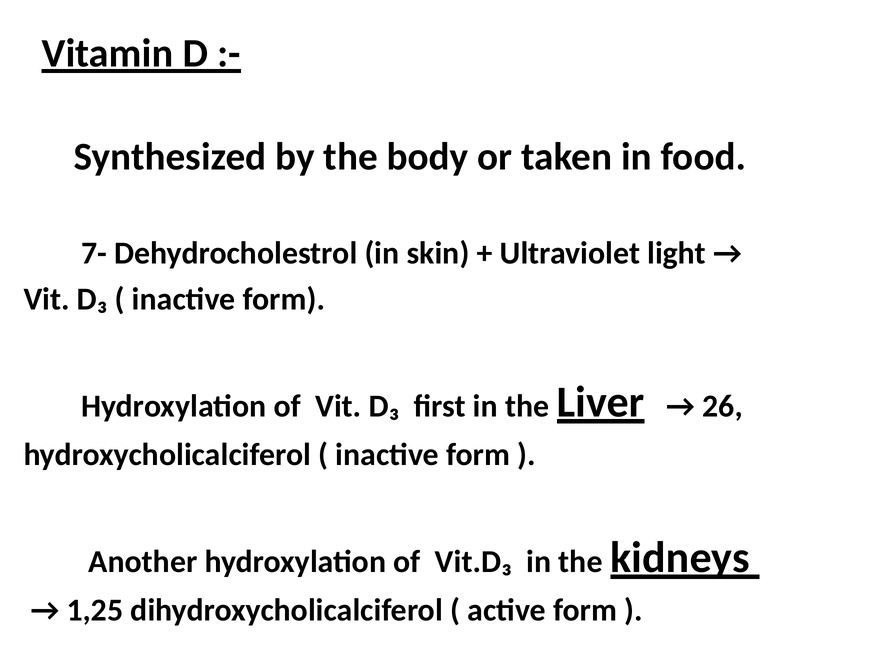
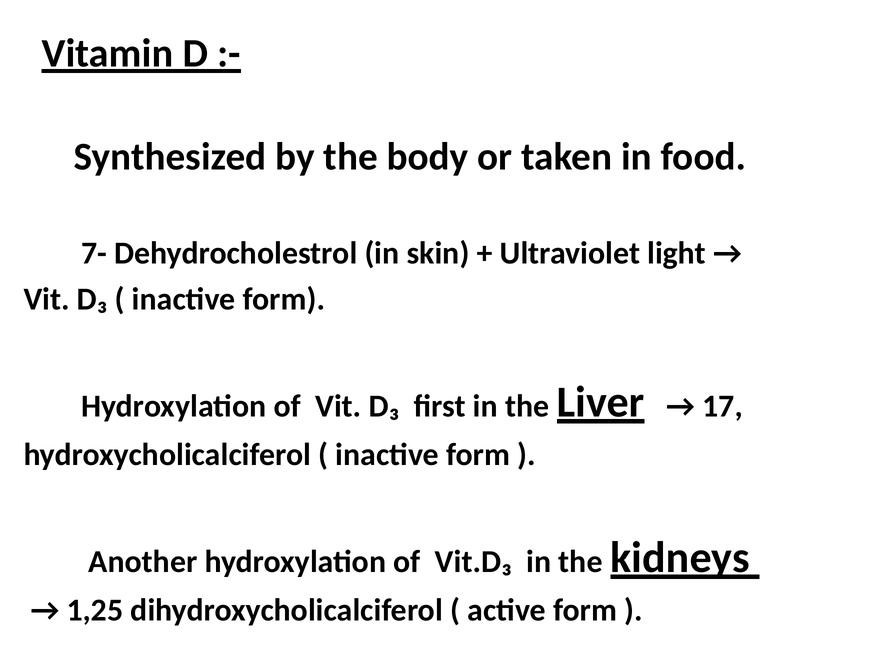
26: 26 -> 17 (723, 406)
